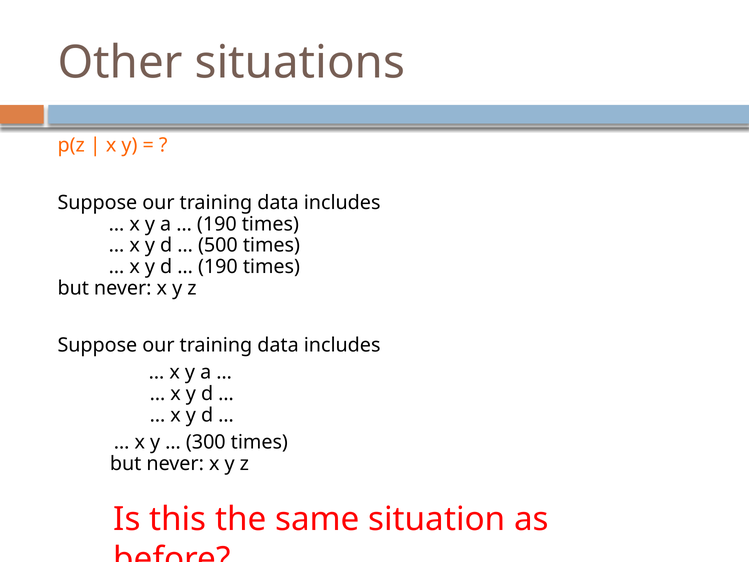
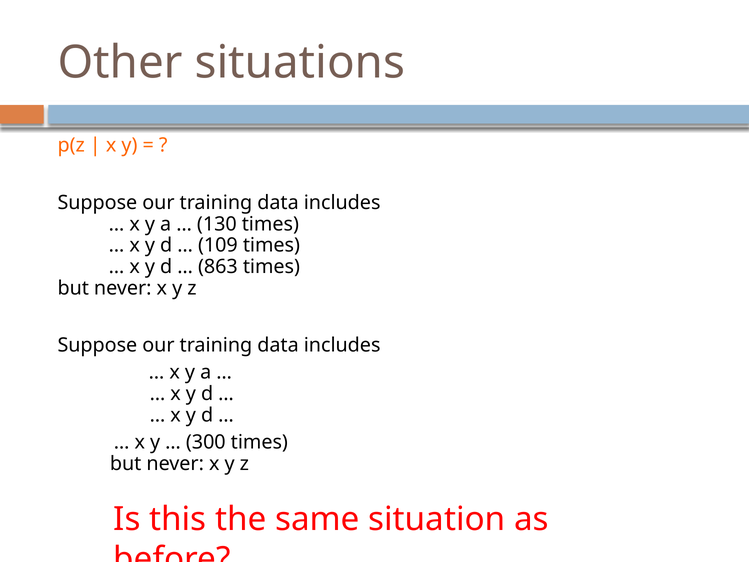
190: 190 -> 130 (217, 224)
500: 500 -> 109 (218, 245)
190: 190 -> 863 (218, 267)
